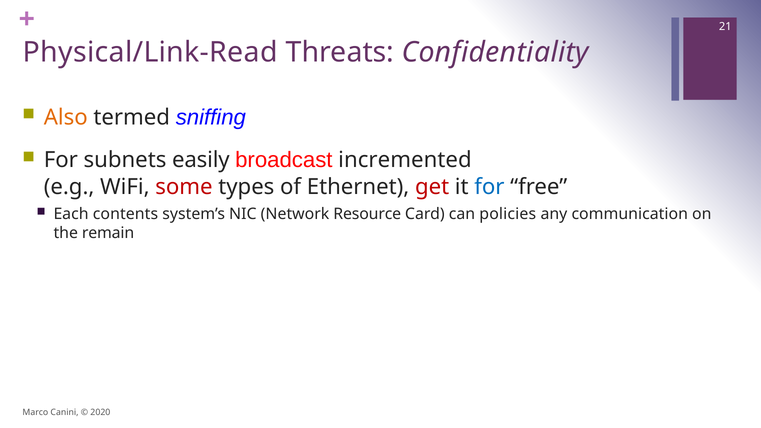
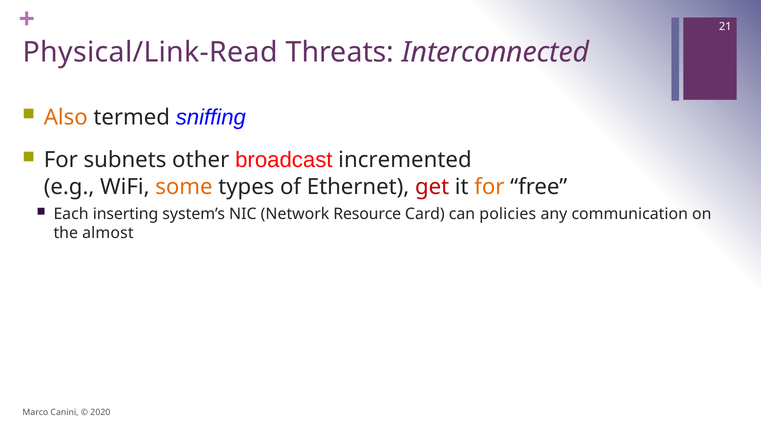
Confidentiality: Confidentiality -> Interconnected (495, 52)
easily: easily -> other (201, 160)
some colour: red -> orange (184, 187)
for colour: blue -> orange (489, 187)
contents: contents -> inserting (126, 214)
remain: remain -> almost (108, 233)
